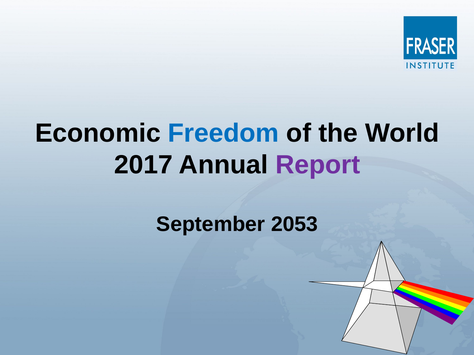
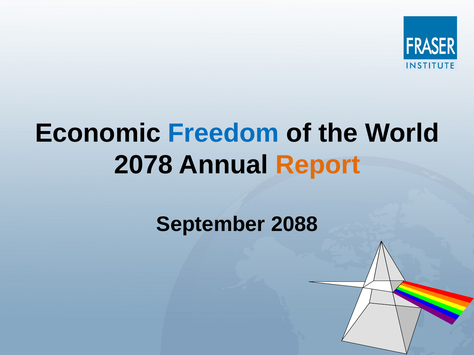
2017: 2017 -> 2078 (143, 165)
Report colour: purple -> orange (318, 165)
2053: 2053 -> 2088 (294, 225)
